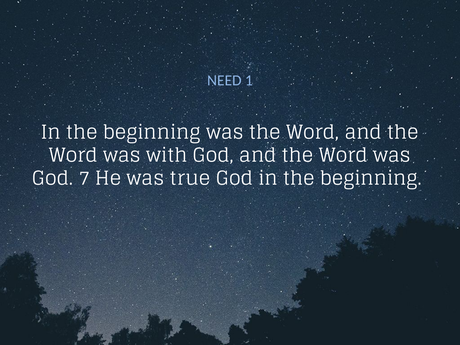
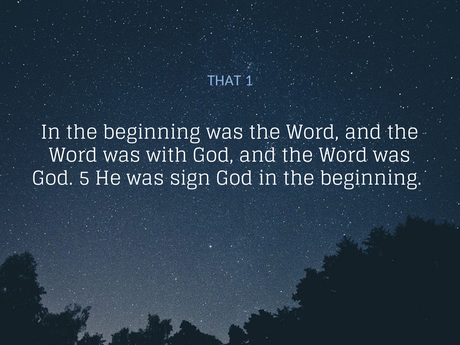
NEED: NEED -> THAT (224, 80)
7: 7 -> 5 (84, 178)
true: true -> sign (190, 178)
